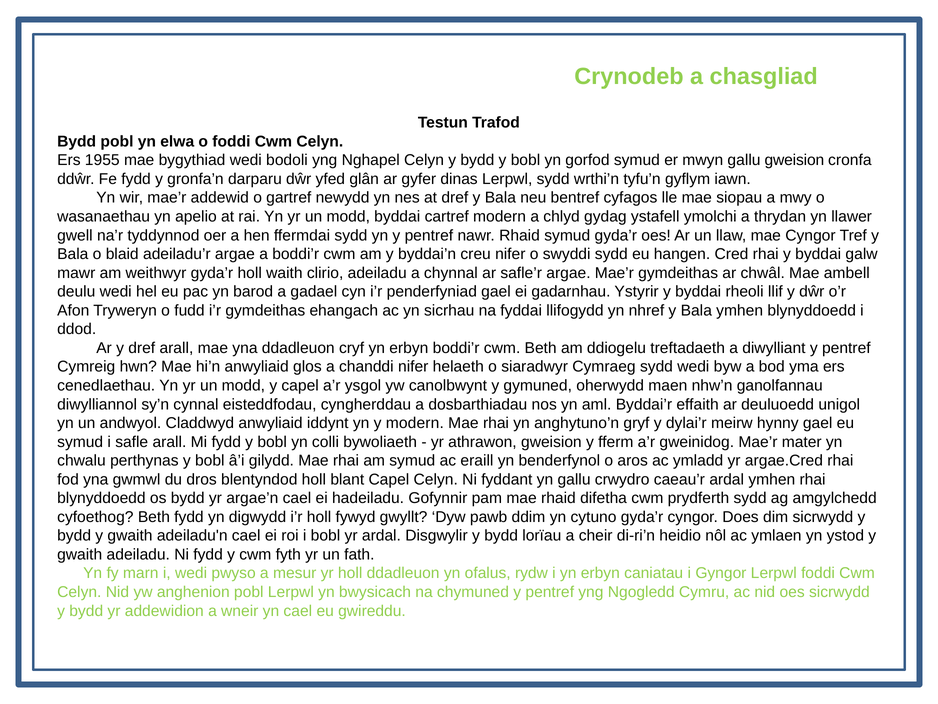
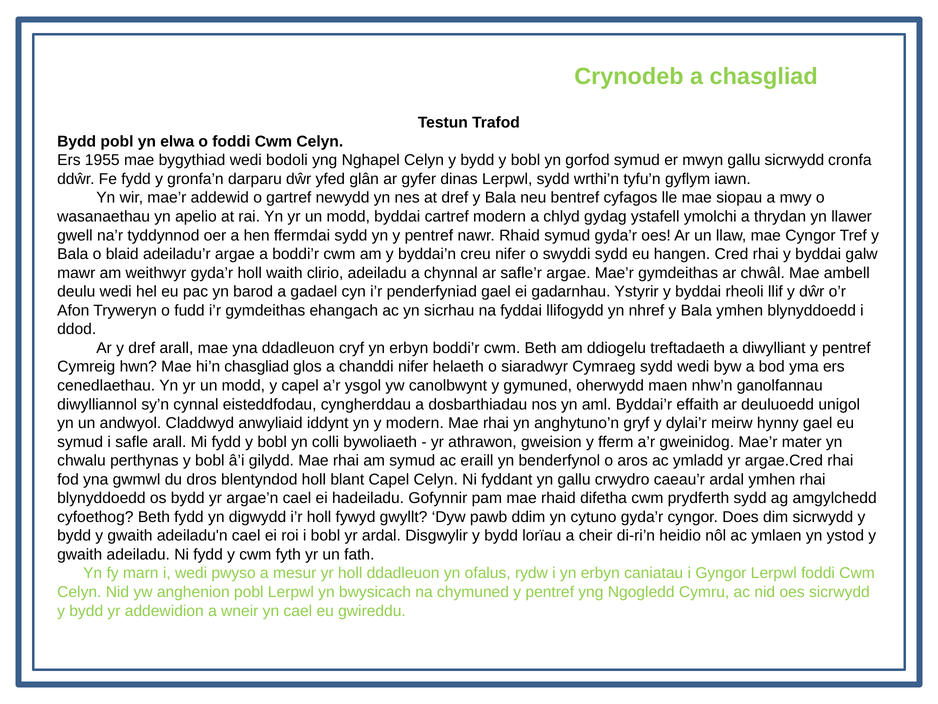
gallu gweision: gweision -> sicrwydd (794, 160)
hi’n anwyliaid: anwyliaid -> chasgliad (257, 367)
